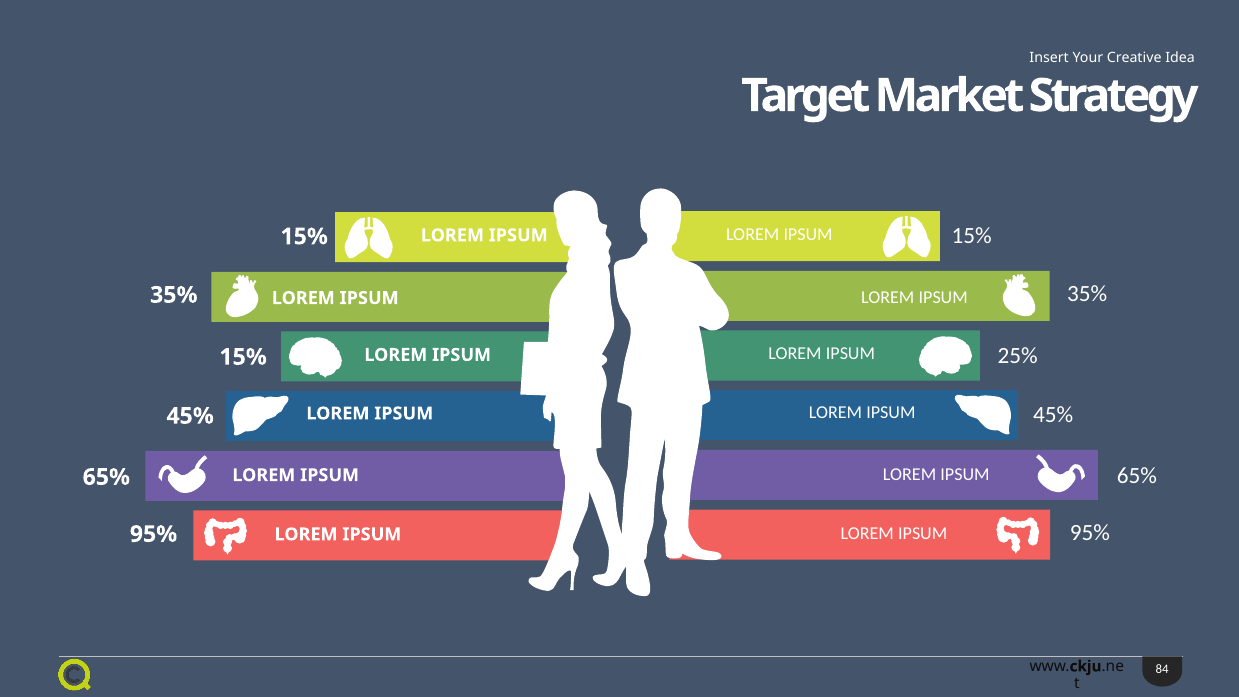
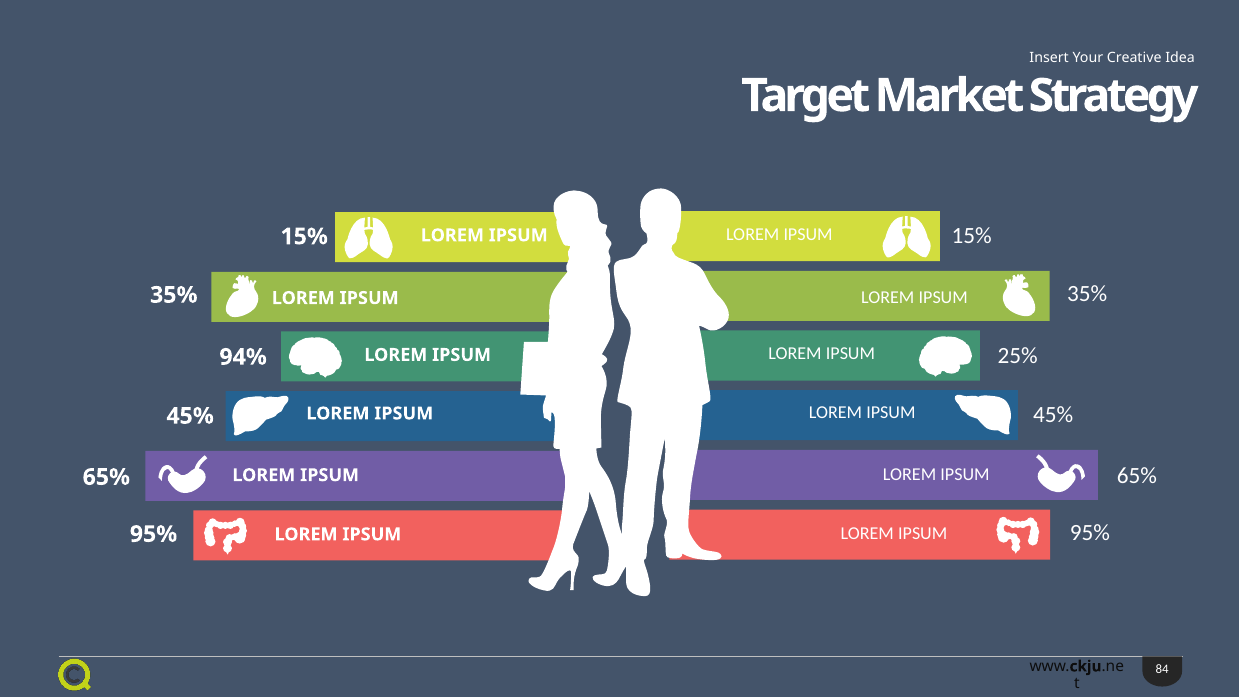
15%: 15% -> 94% (243, 357)
